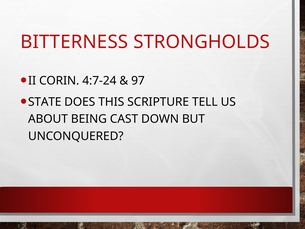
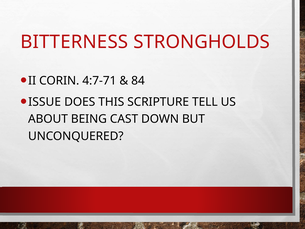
4:7-24: 4:7-24 -> 4:7-71 (99, 81)
97: 97 -> 84 (138, 81)
STATE: STATE -> ISSUE (45, 102)
